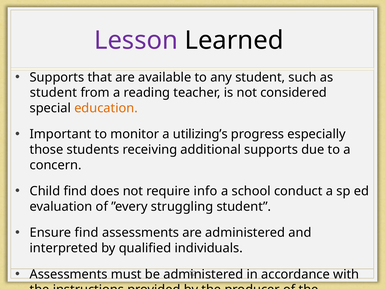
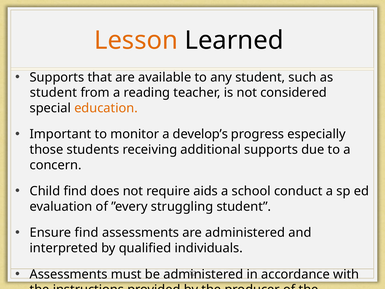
Lesson colour: purple -> orange (136, 40)
utilizing’s: utilizing’s -> develop’s (200, 134)
info: info -> aids (206, 191)
